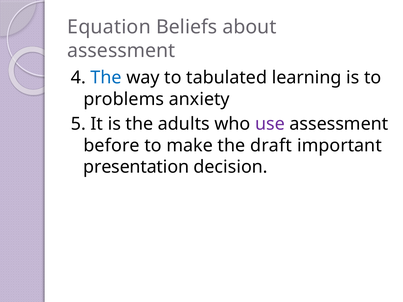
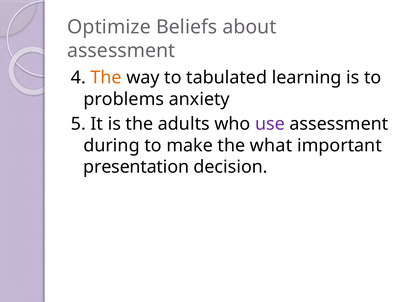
Equation: Equation -> Optimize (109, 27)
The colour: blue -> orange (106, 78)
before: before -> during (112, 146)
draft: draft -> what (271, 146)
